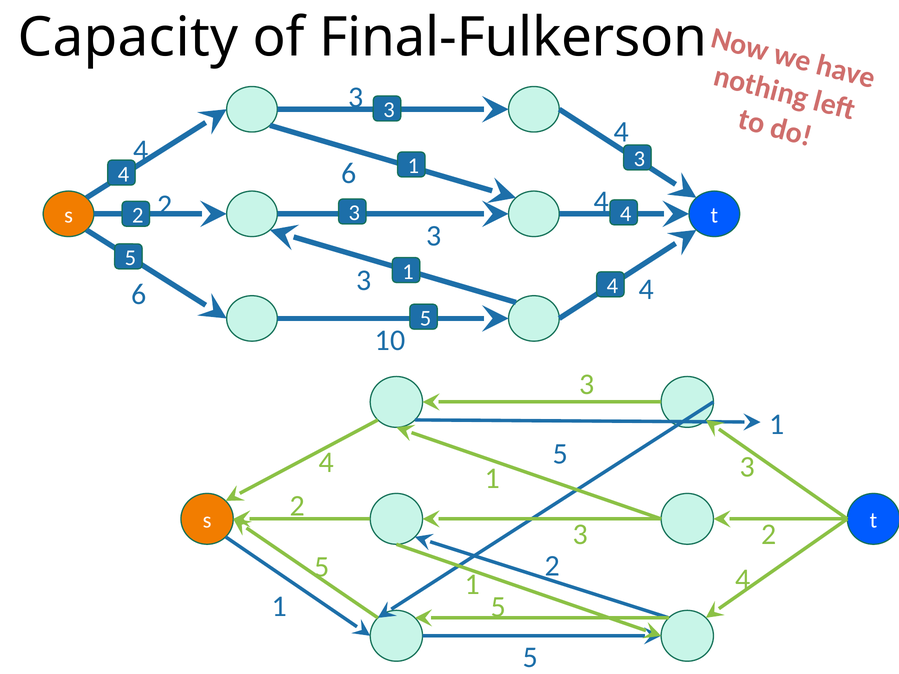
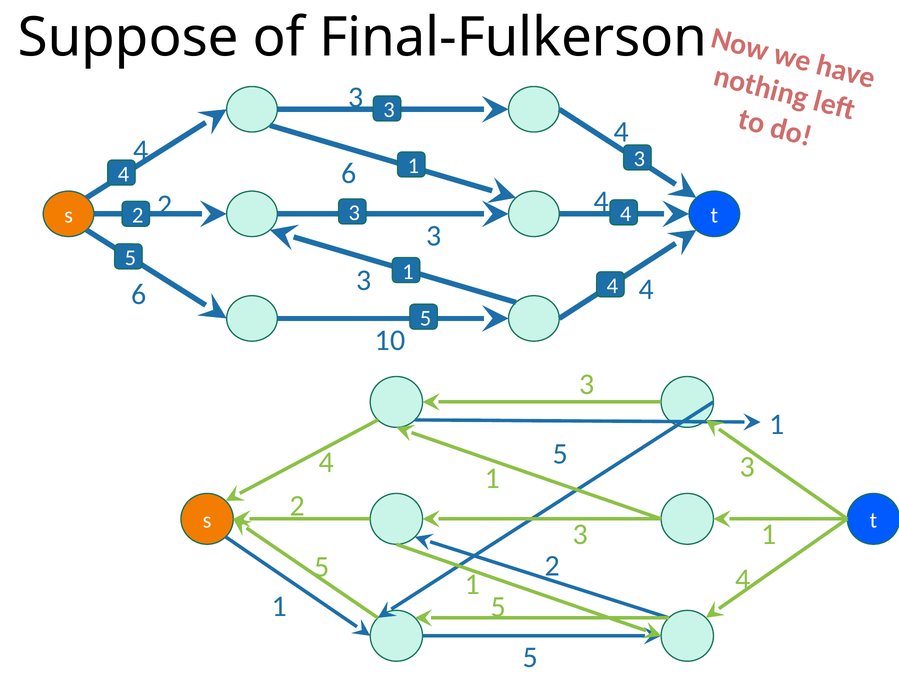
Capacity: Capacity -> Suppose (128, 37)
2: 2 -> 1 (769, 534)
